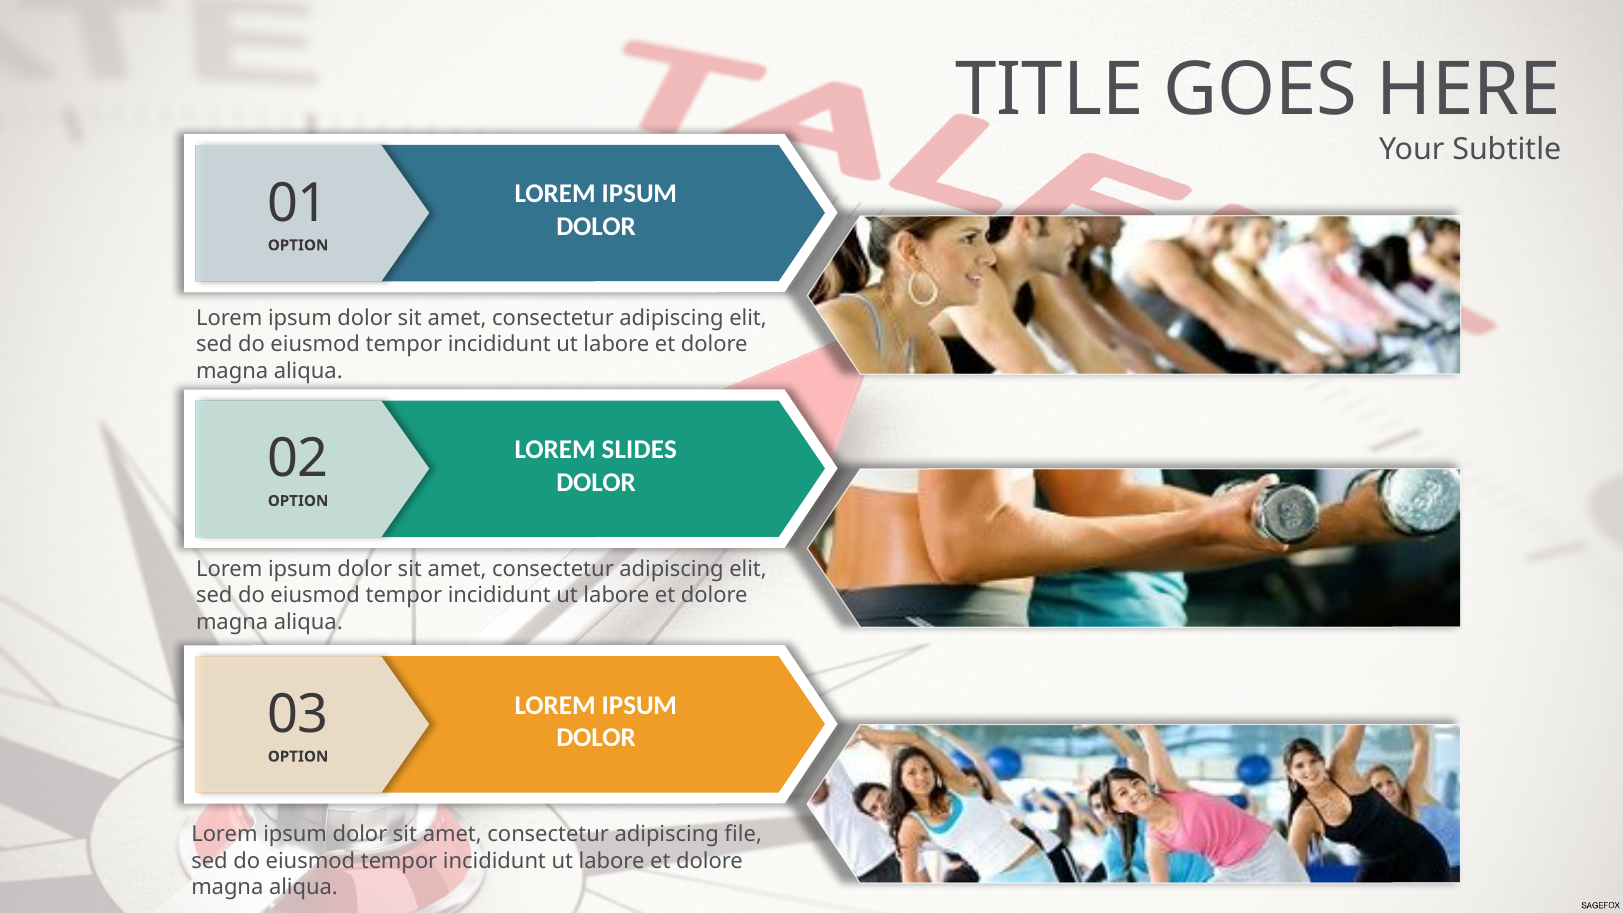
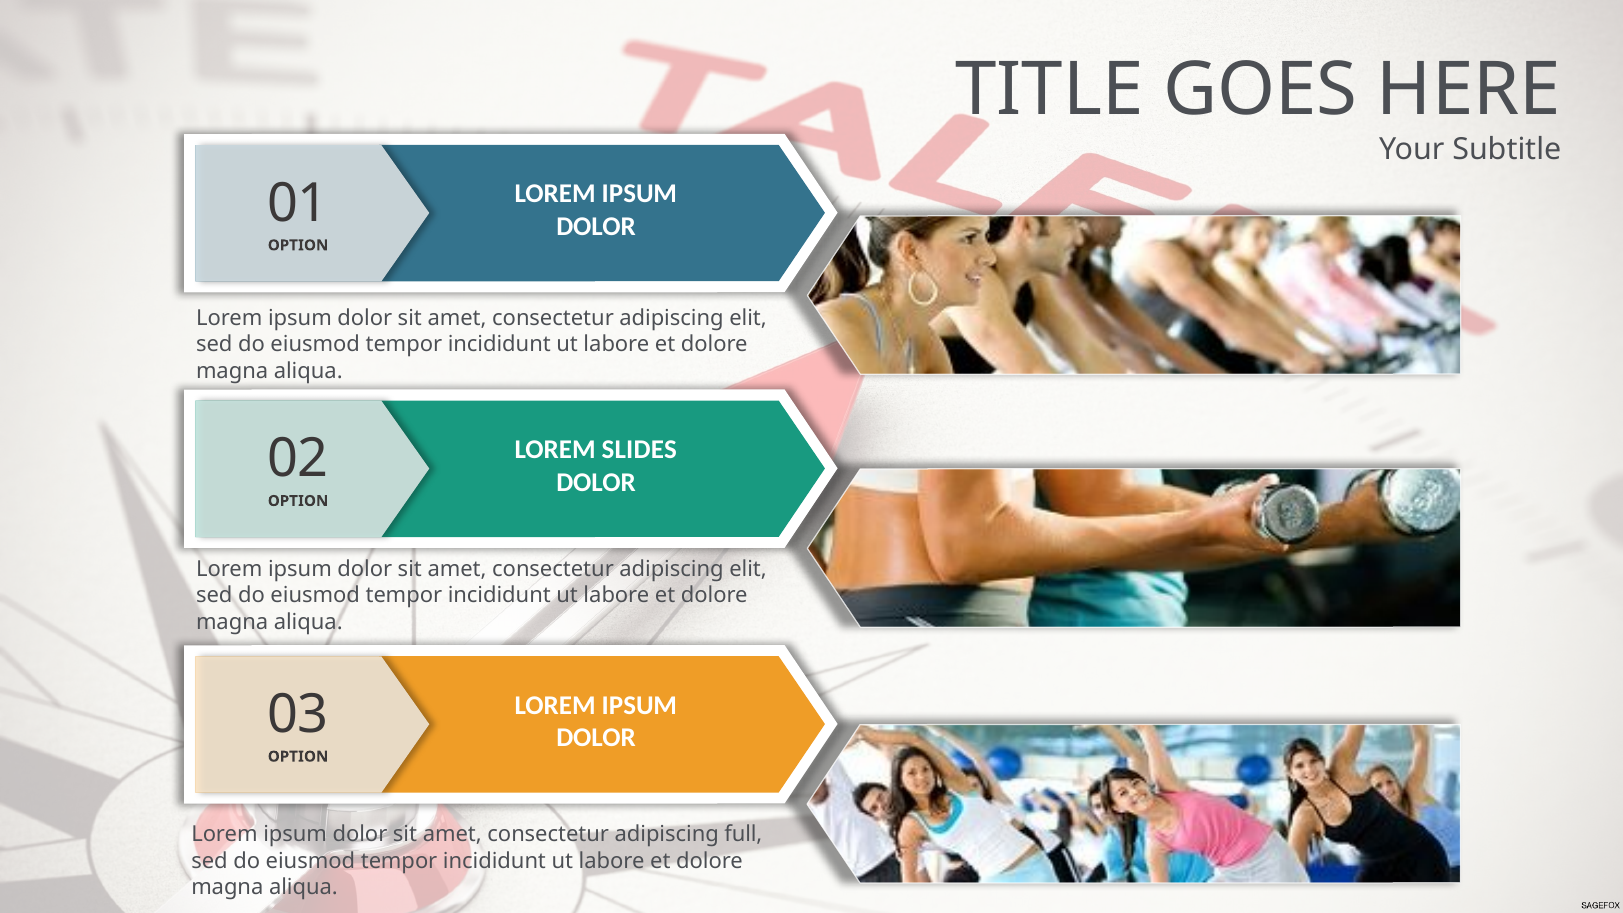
file: file -> full (743, 835)
